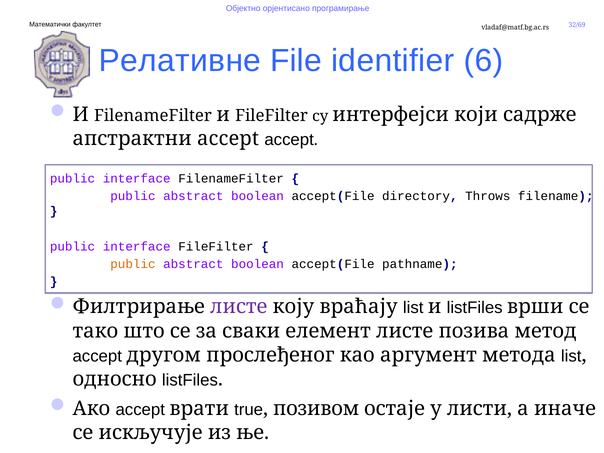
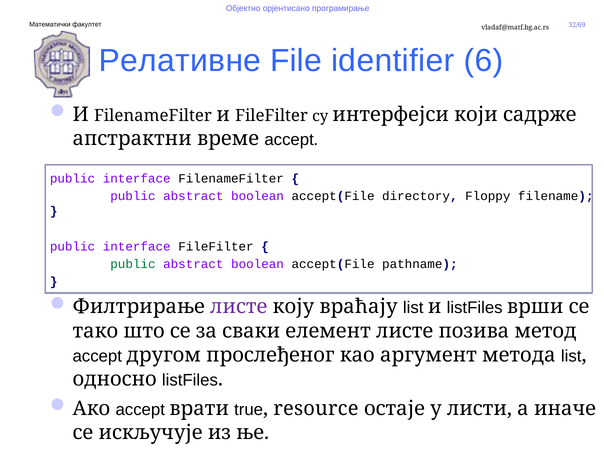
апстрактни accept: accept -> време (228, 139)
Throws: Throws -> Floppy (488, 196)
public colour: orange -> green (133, 264)
позивом: позивом -> resource (316, 408)
